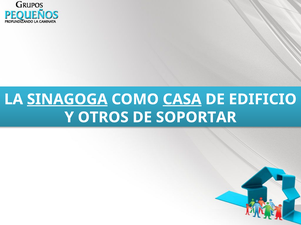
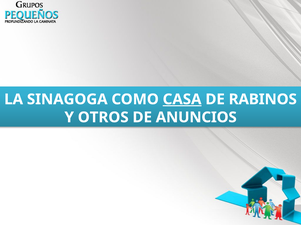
SINAGOGA underline: present -> none (67, 100)
EDIFICIO: EDIFICIO -> RABINOS (263, 100)
SOPORTAR: SOPORTAR -> ANUNCIOS (196, 118)
